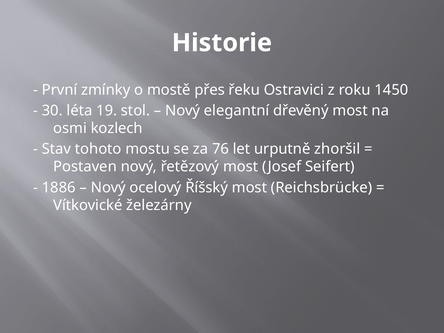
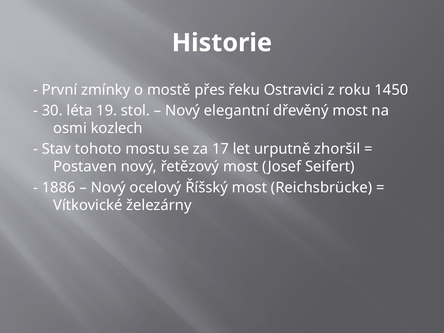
76: 76 -> 17 (221, 149)
